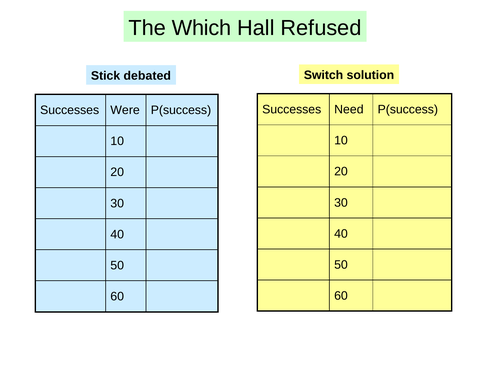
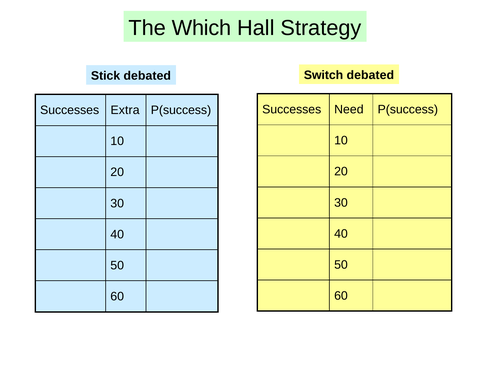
Refused: Refused -> Strategy (321, 28)
Switch solution: solution -> debated (370, 75)
Were: Were -> Extra (125, 110)
